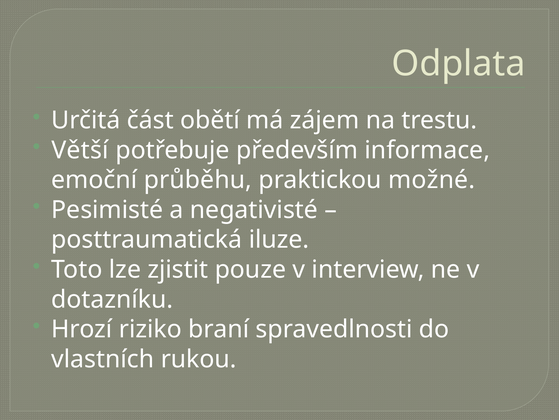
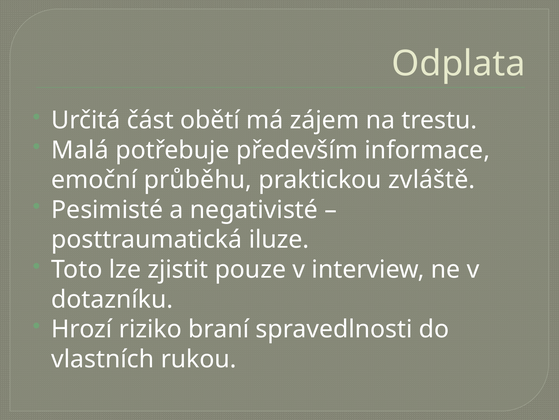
Větší: Větší -> Malá (80, 150)
možné: možné -> zvláště (432, 180)
